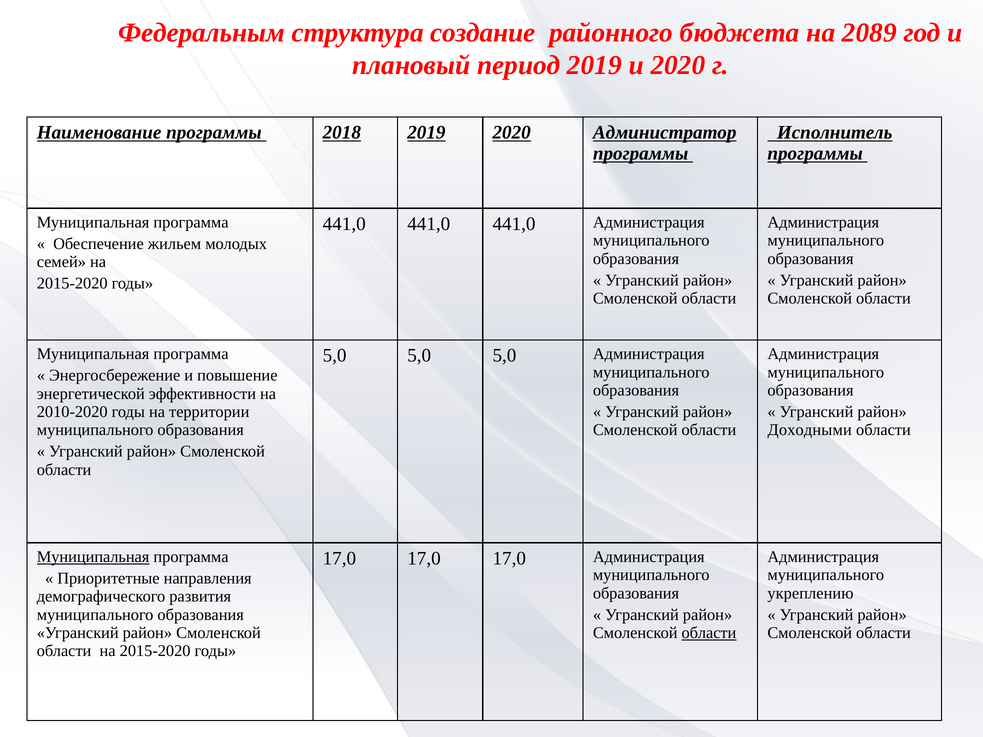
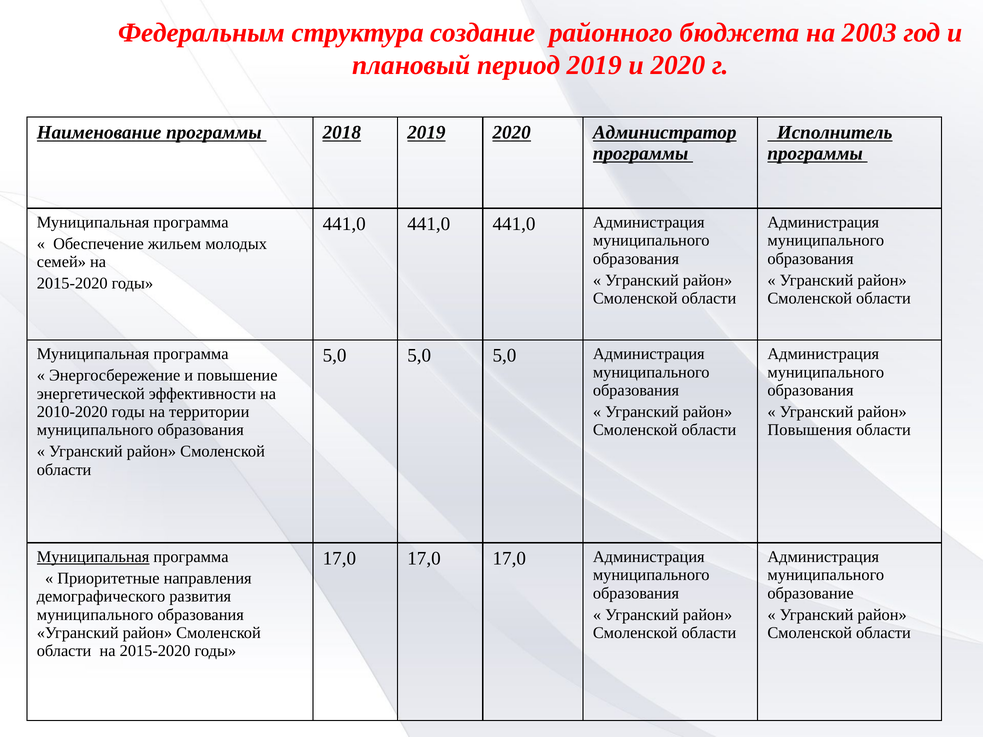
2089: 2089 -> 2003 (869, 33)
Доходными: Доходными -> Повышения (810, 430)
укреплению: укреплению -> образование (811, 593)
области underline: present -> none (709, 633)
